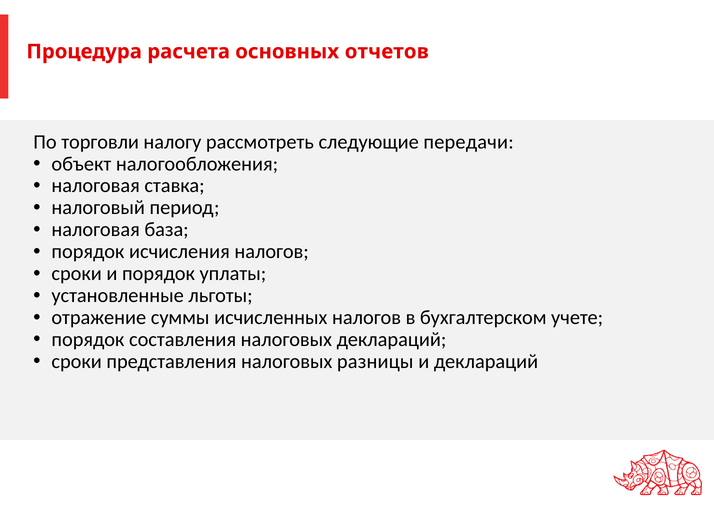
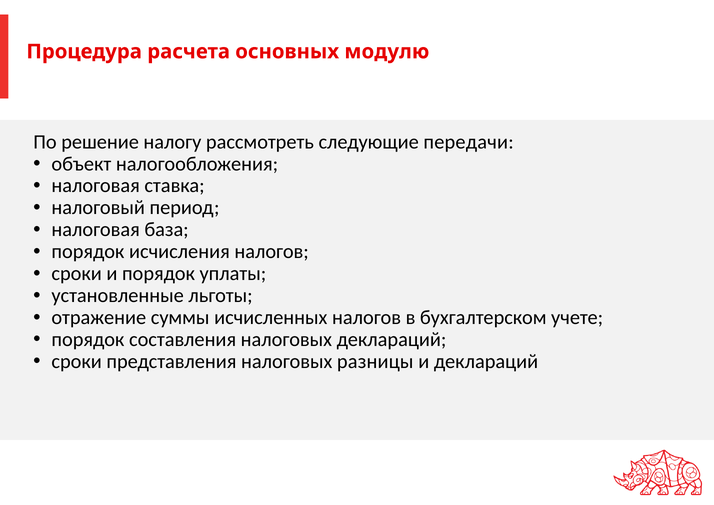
отчетов: отчетов -> модулю (387, 52)
торговли: торговли -> решение (100, 142)
